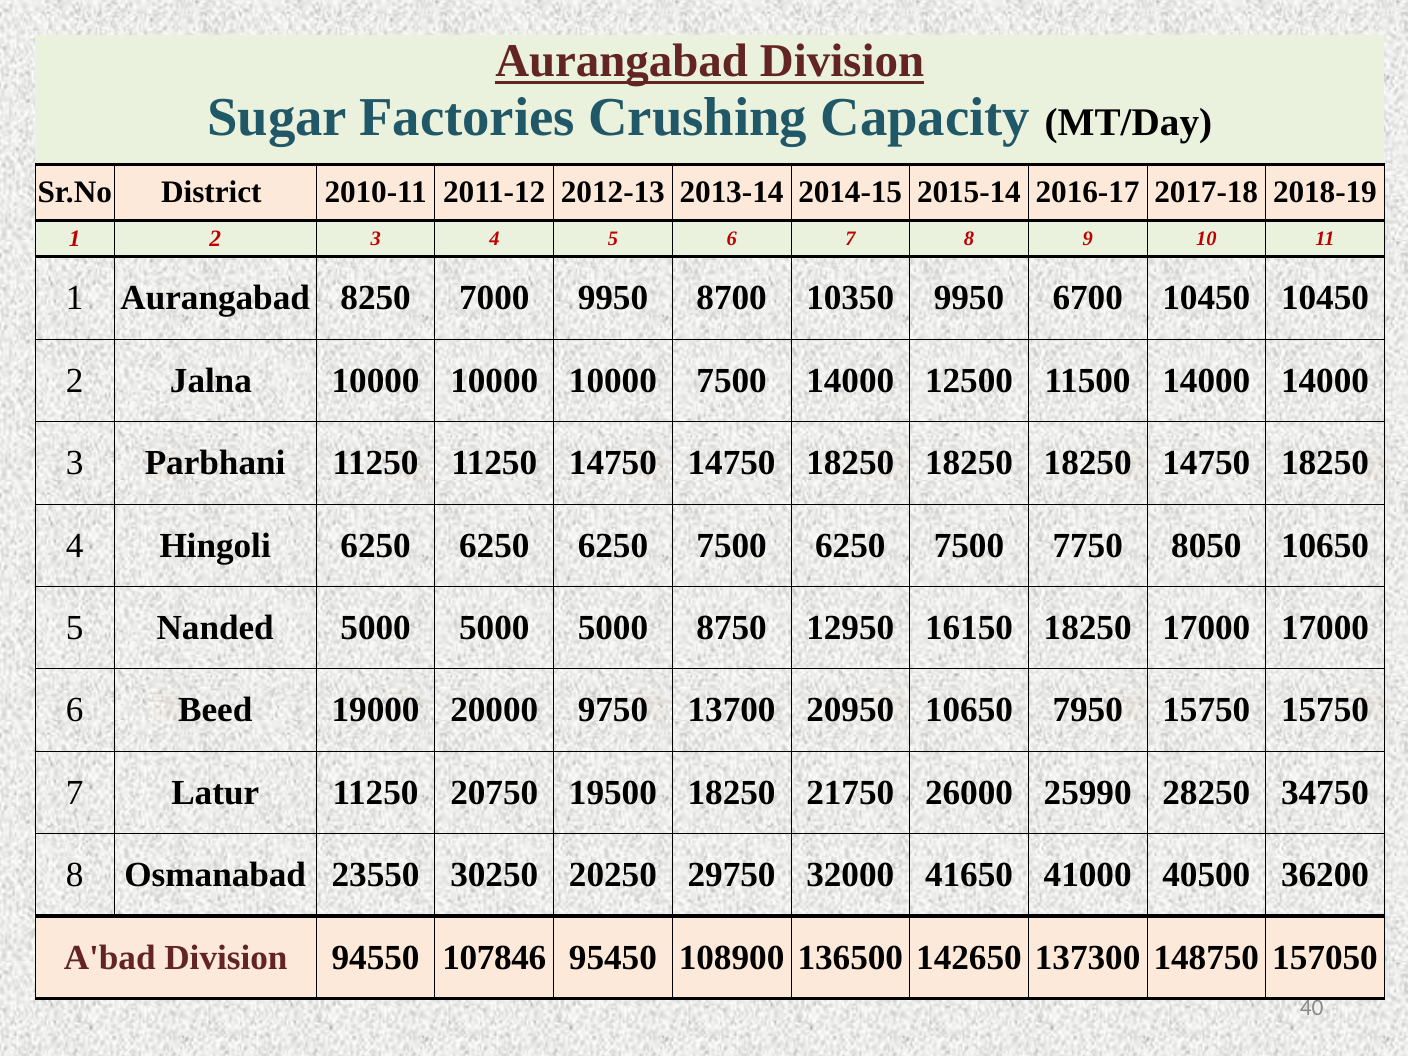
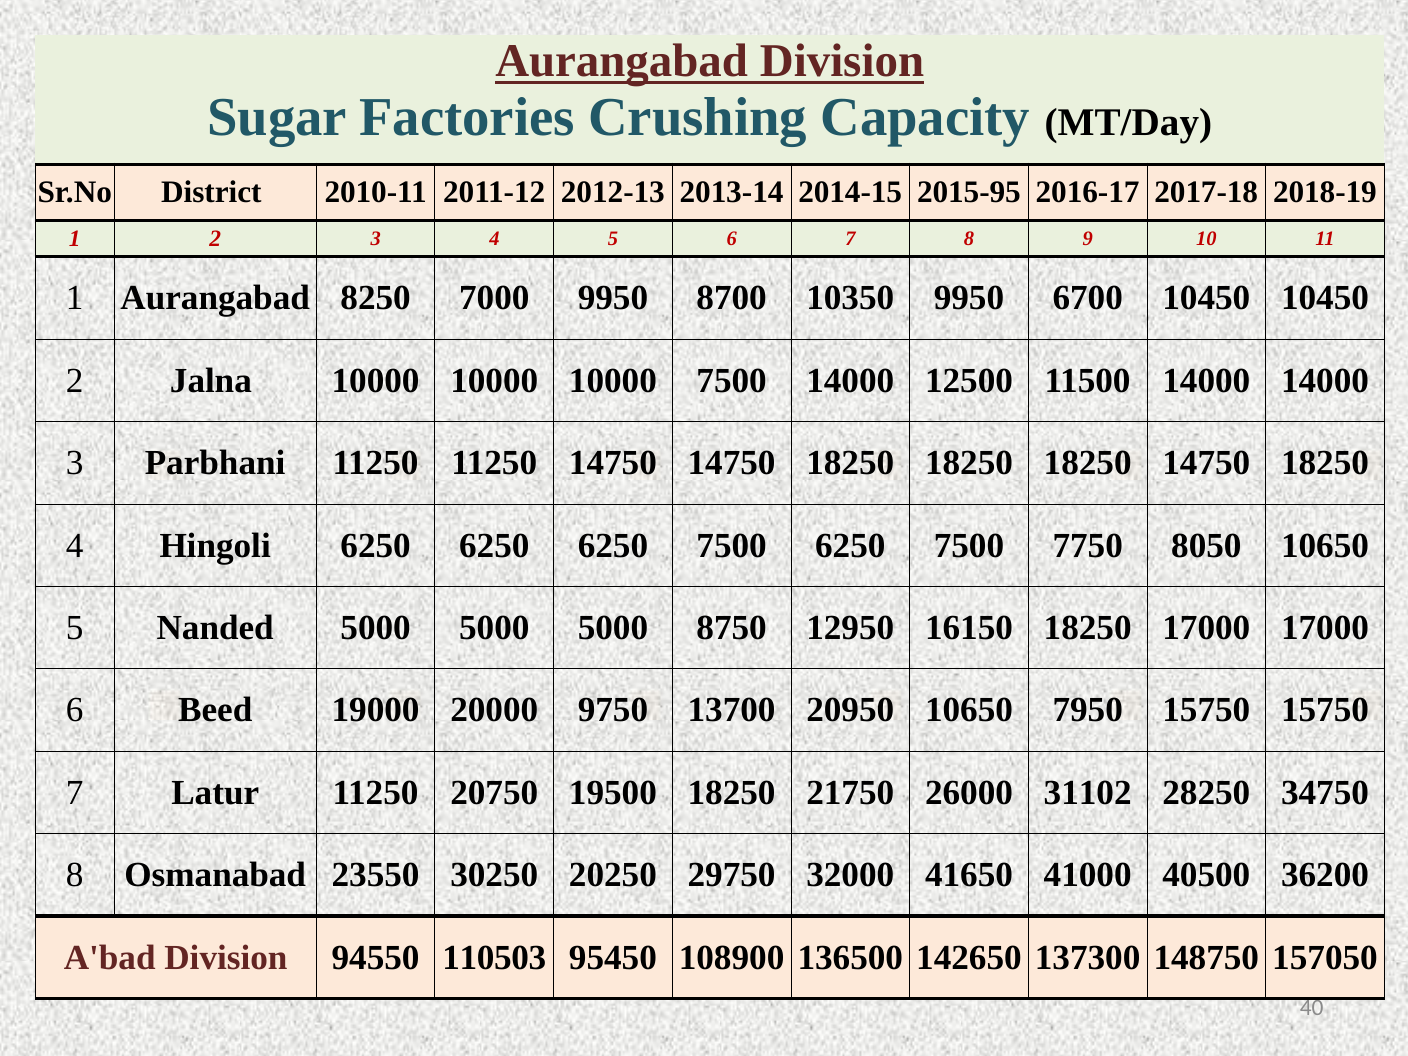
2015-14: 2015-14 -> 2015-95 (969, 193)
25990: 25990 -> 31102 (1088, 793)
107846: 107846 -> 110503 (494, 958)
